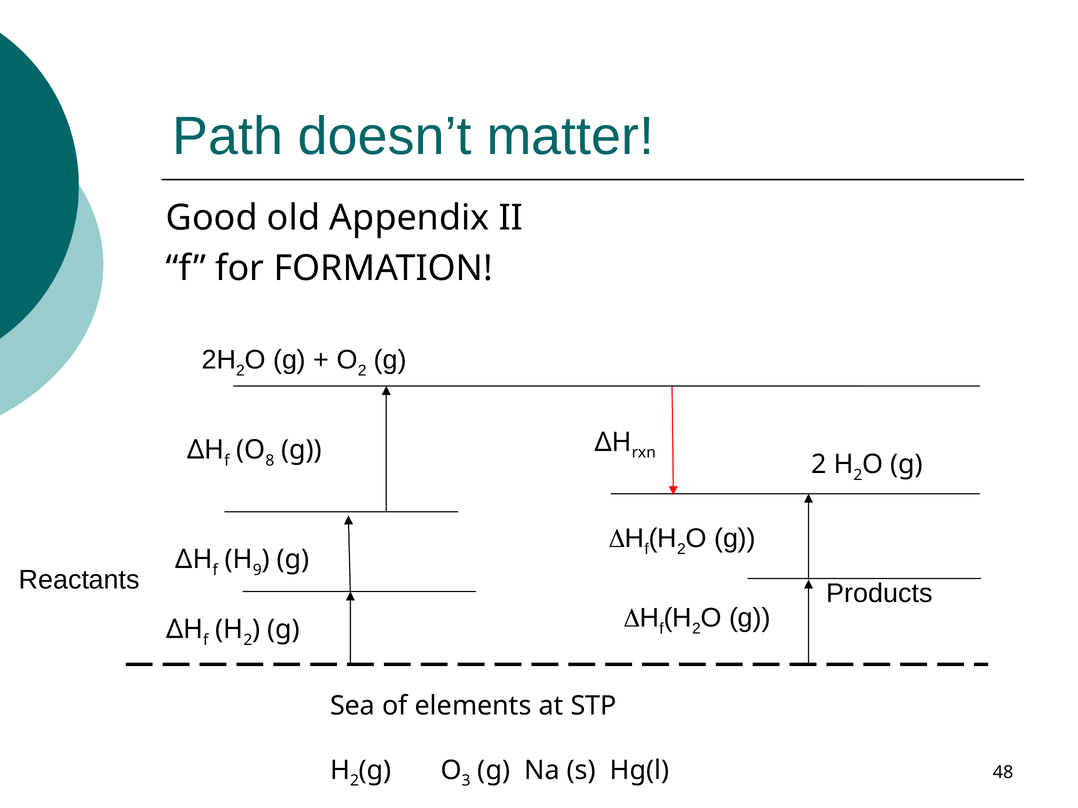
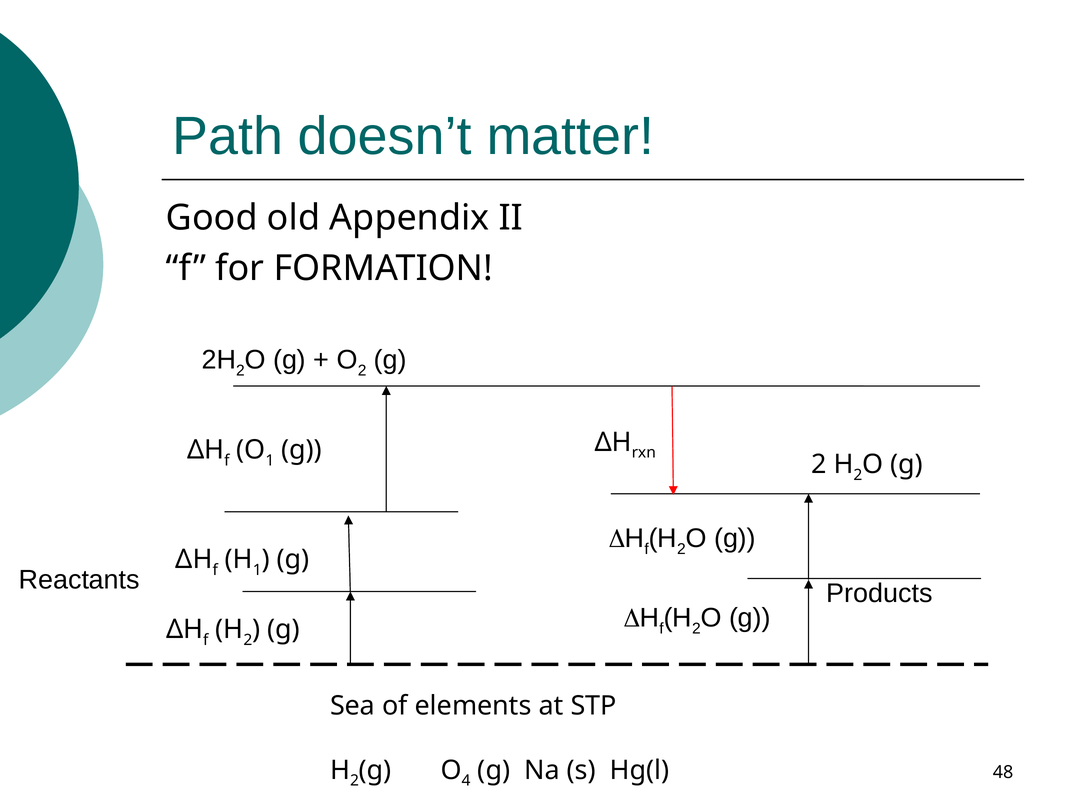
8: 8 -> 1 (270, 461)
9: 9 -> 1 (257, 570)
3: 3 -> 4 (466, 781)
